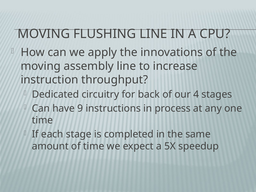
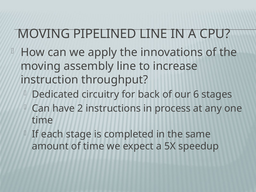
FLUSHING: FLUSHING -> PIPELINED (105, 34)
4: 4 -> 6 (196, 94)
9: 9 -> 2 (80, 108)
